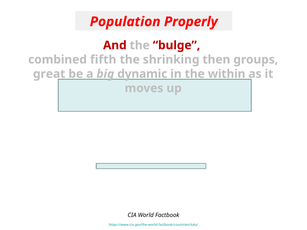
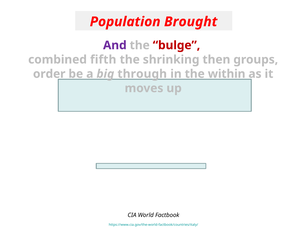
Properly: Properly -> Brought (191, 22)
And colour: red -> purple (115, 45)
great: great -> order (49, 74)
dynamic: dynamic -> through (142, 74)
